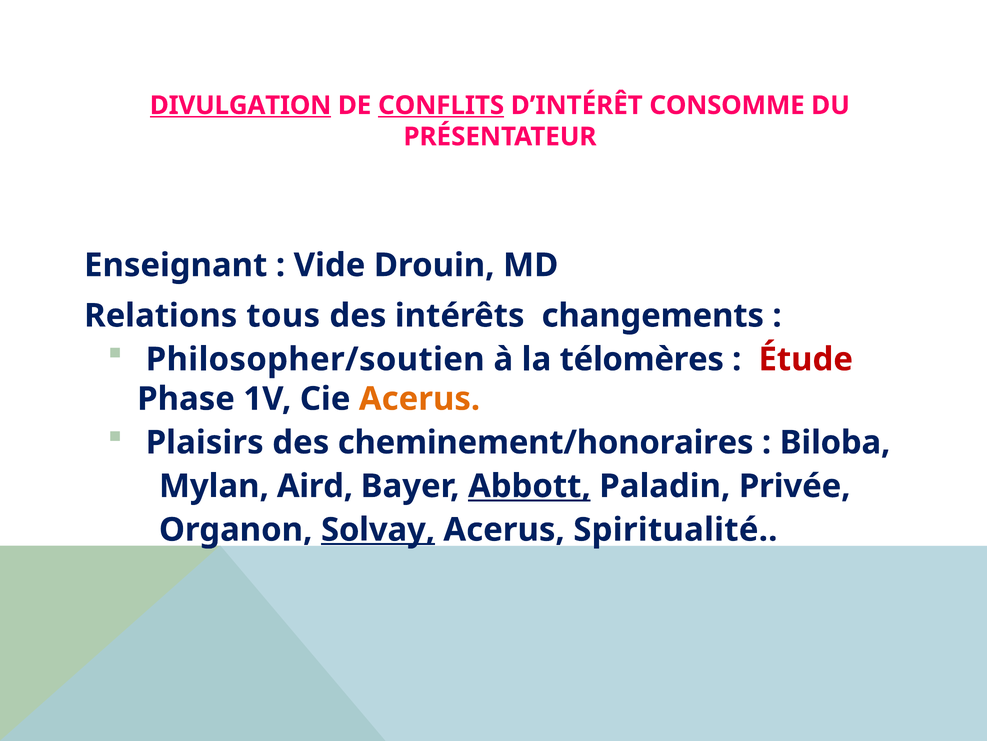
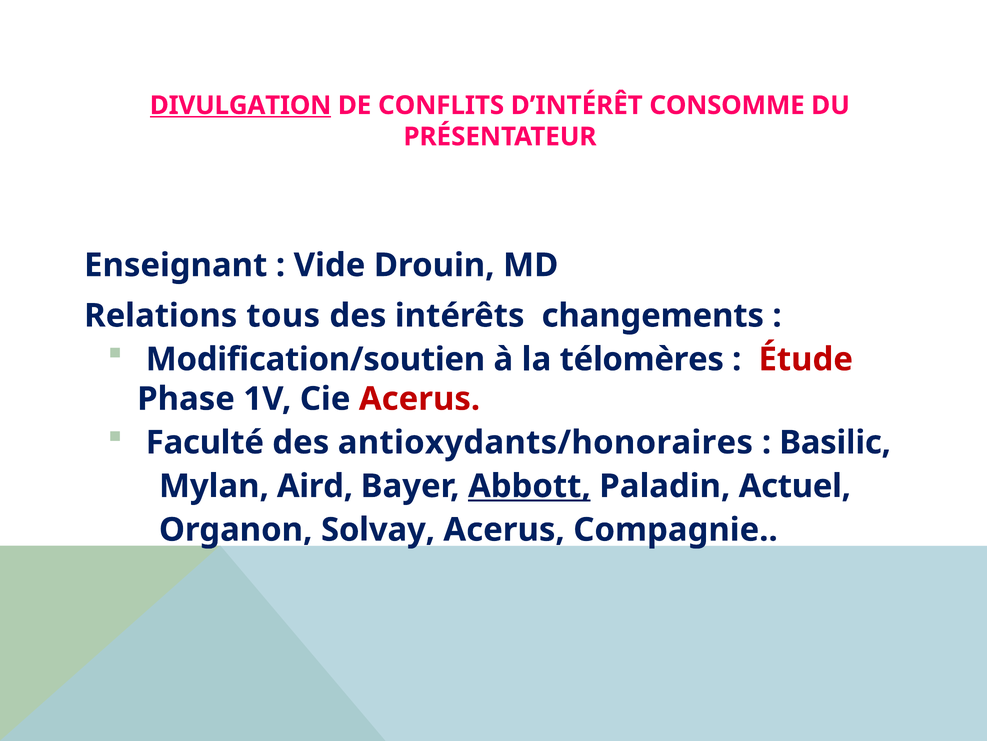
CONFLITS underline: present -> none (441, 105)
Philosopher/soutien: Philosopher/soutien -> Modification/soutien (315, 359)
Acerus colour: orange -> red (419, 399)
Plaisirs: Plaisirs -> Faculté (205, 442)
cheminement/honoraires: cheminement/honoraires -> antioxydants/honoraires (545, 442)
Biloba: Biloba -> Basilic (835, 442)
Privée: Privée -> Actuel (795, 486)
Solvay underline: present -> none (378, 529)
Spiritualité: Spiritualité -> Compagnie (676, 529)
